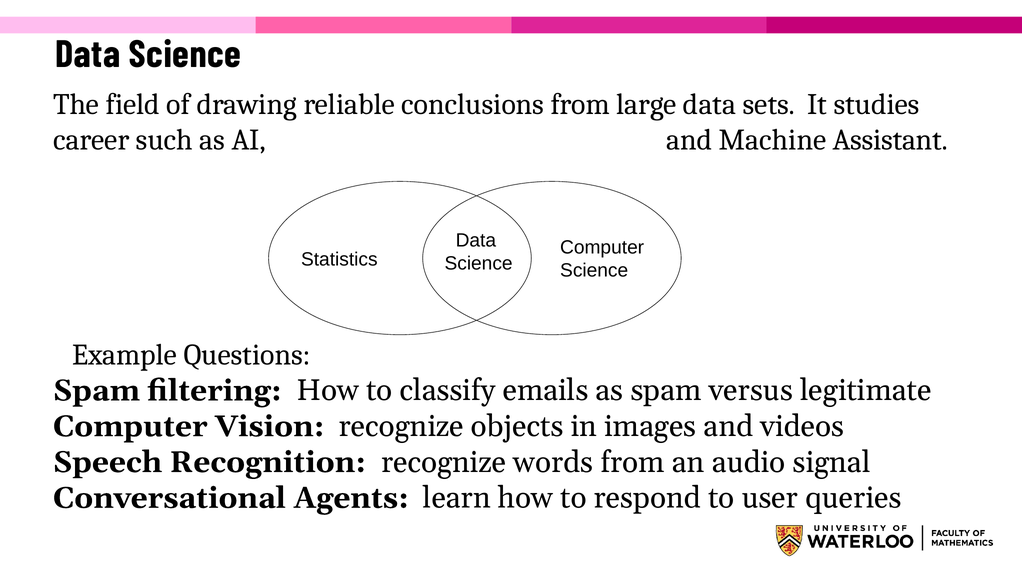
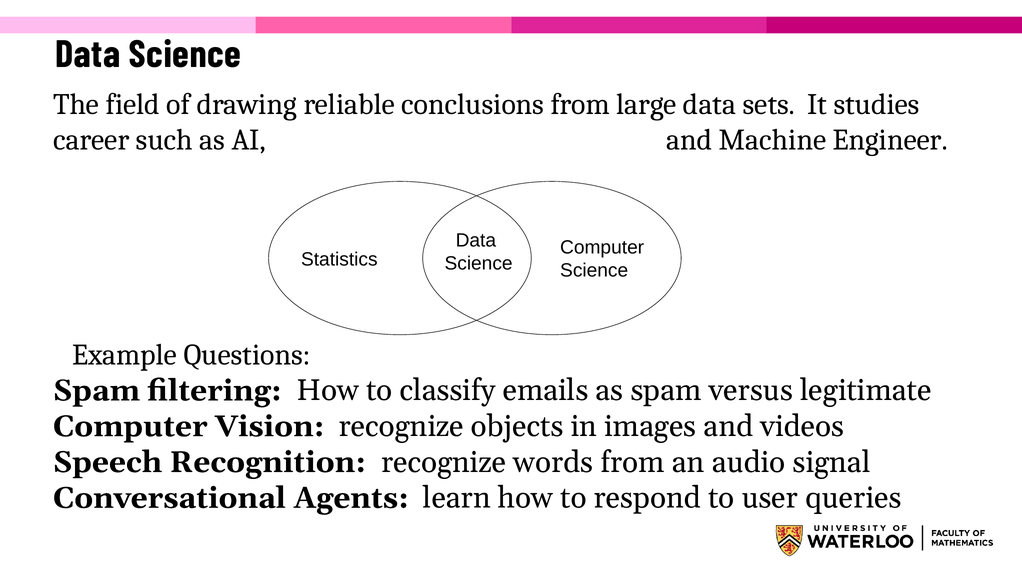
Assistant: Assistant -> Engineer (890, 140)
